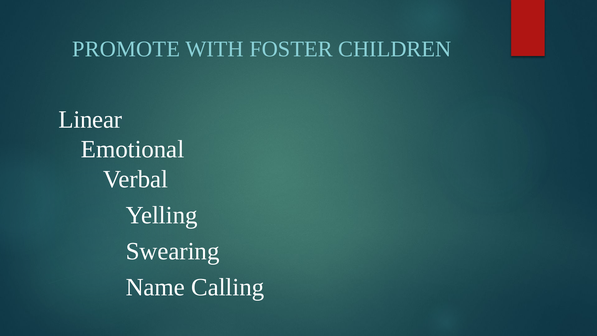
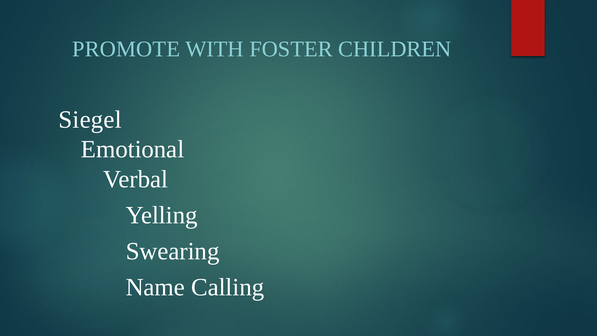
Linear: Linear -> Siegel (90, 119)
